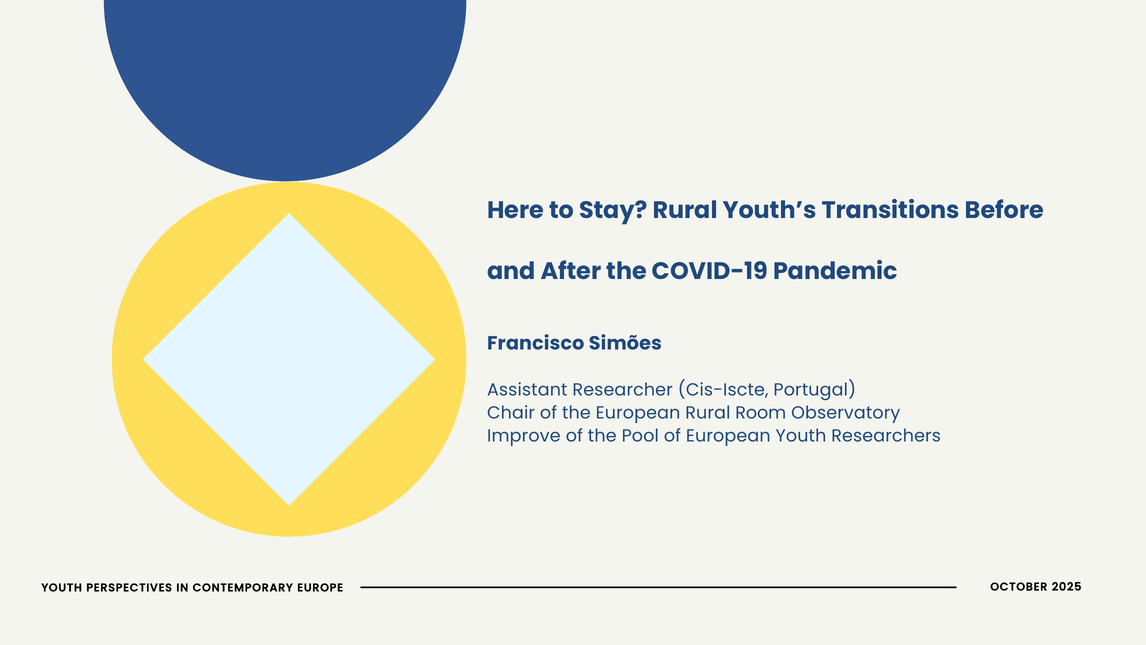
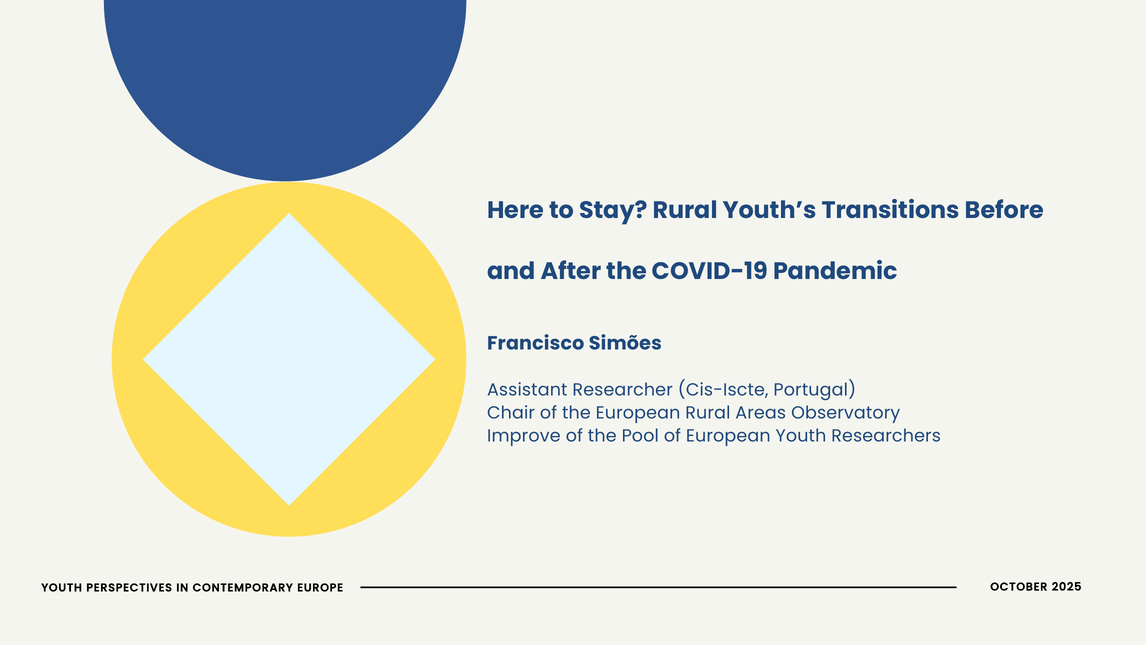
Room: Room -> Areas (761, 413)
